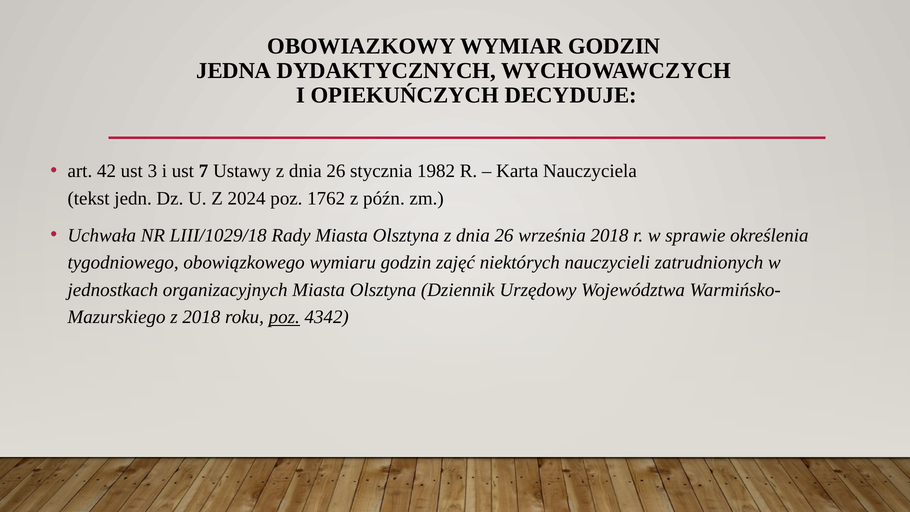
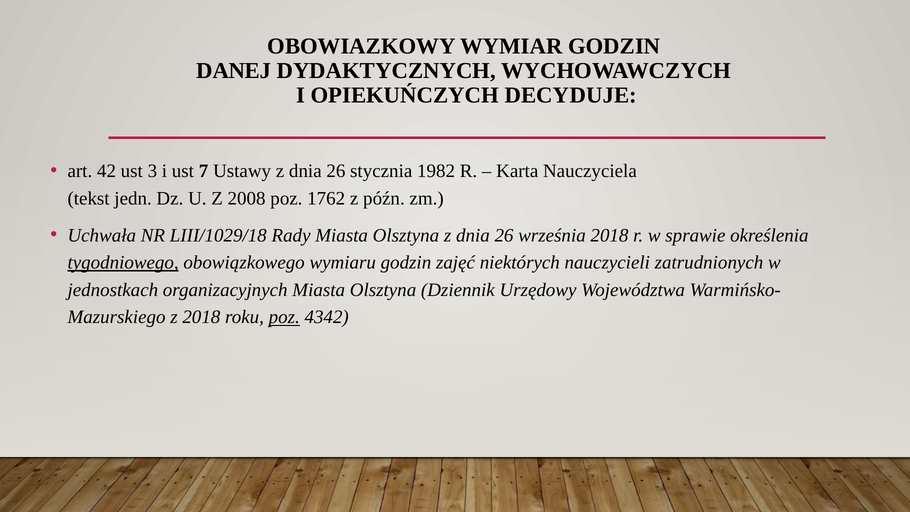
JEDNA: JEDNA -> DANEJ (234, 71)
2024: 2024 -> 2008 (247, 198)
tygodniowego underline: none -> present (123, 262)
